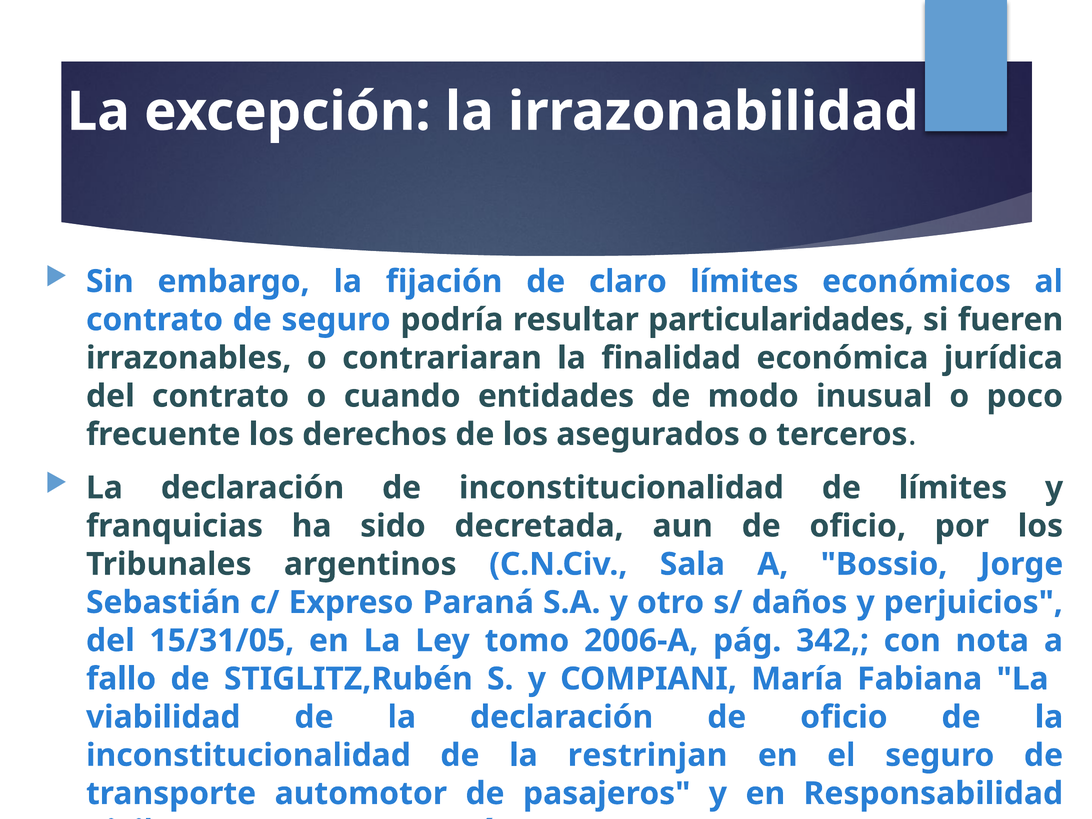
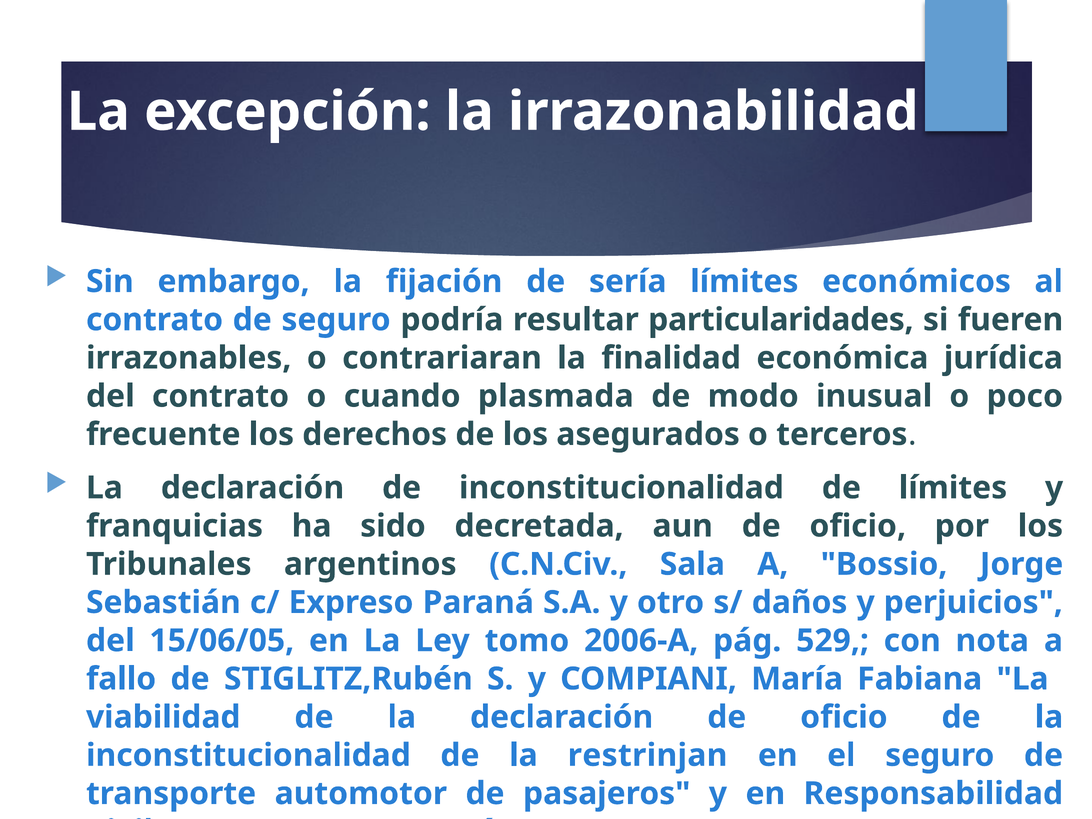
claro: claro -> sería (628, 282)
entidades: entidades -> plasmada (556, 396)
15/31/05: 15/31/05 -> 15/06/05 (222, 641)
342: 342 -> 529 (833, 641)
